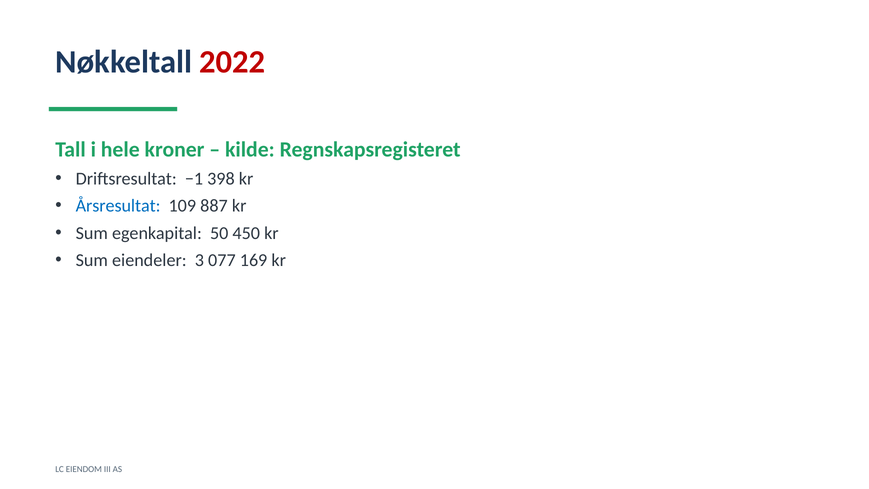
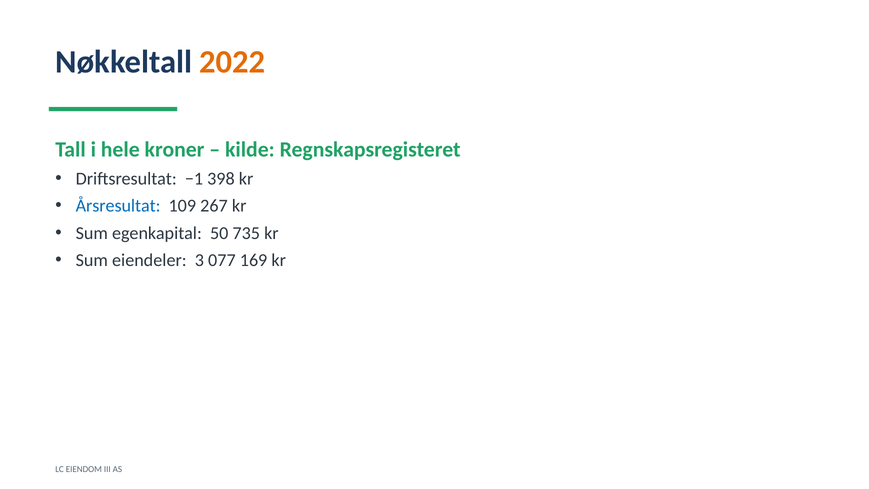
2022 colour: red -> orange (232, 62)
887: 887 -> 267 (214, 206)
450: 450 -> 735 (246, 233)
